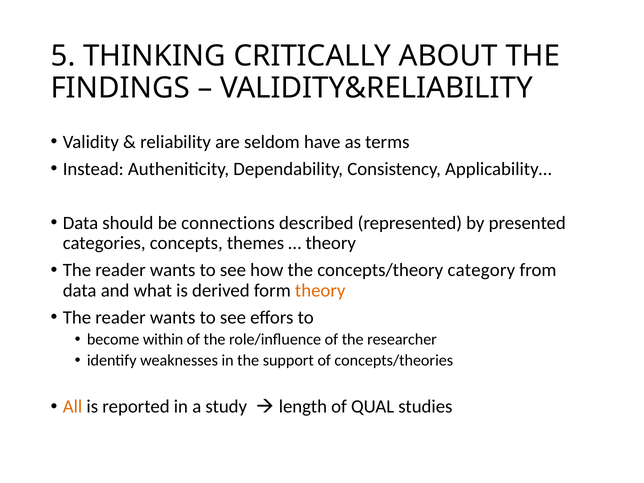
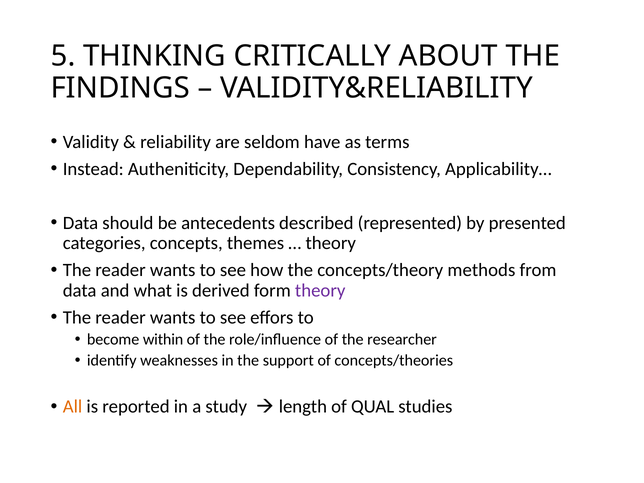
connections: connections -> antecedents (228, 223)
category: category -> methods (481, 270)
theory colour: orange -> purple (320, 290)
